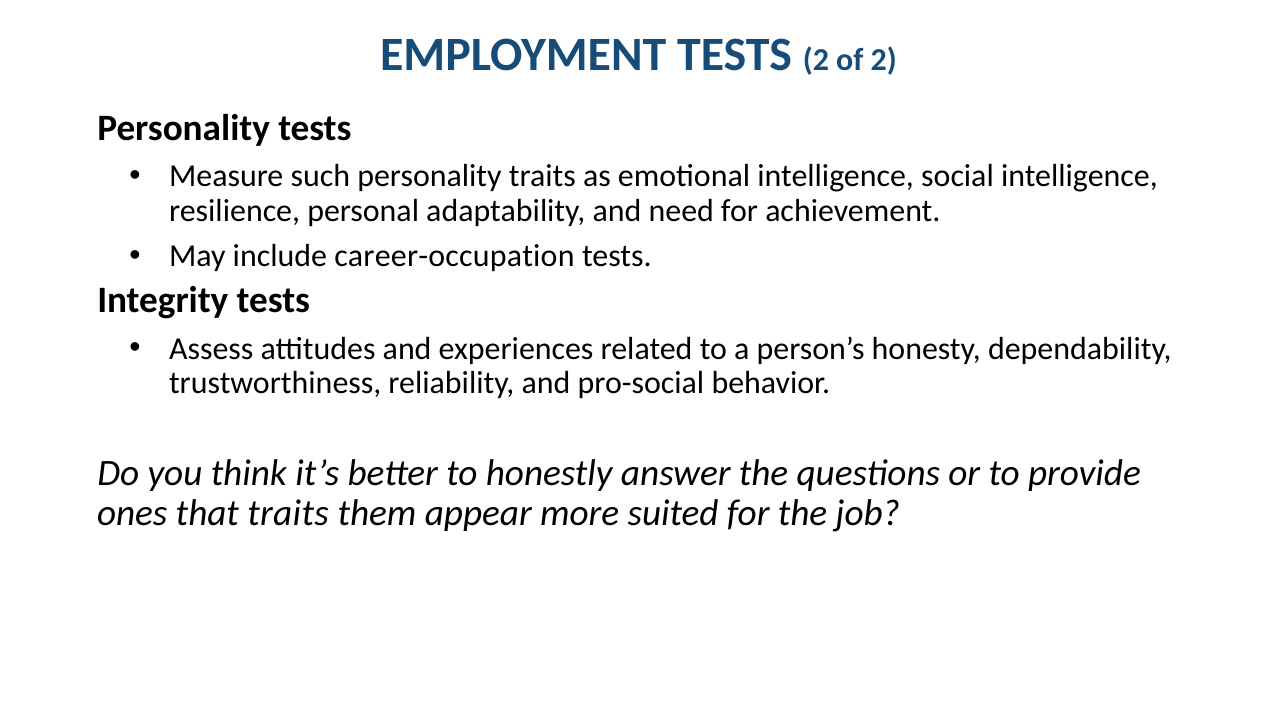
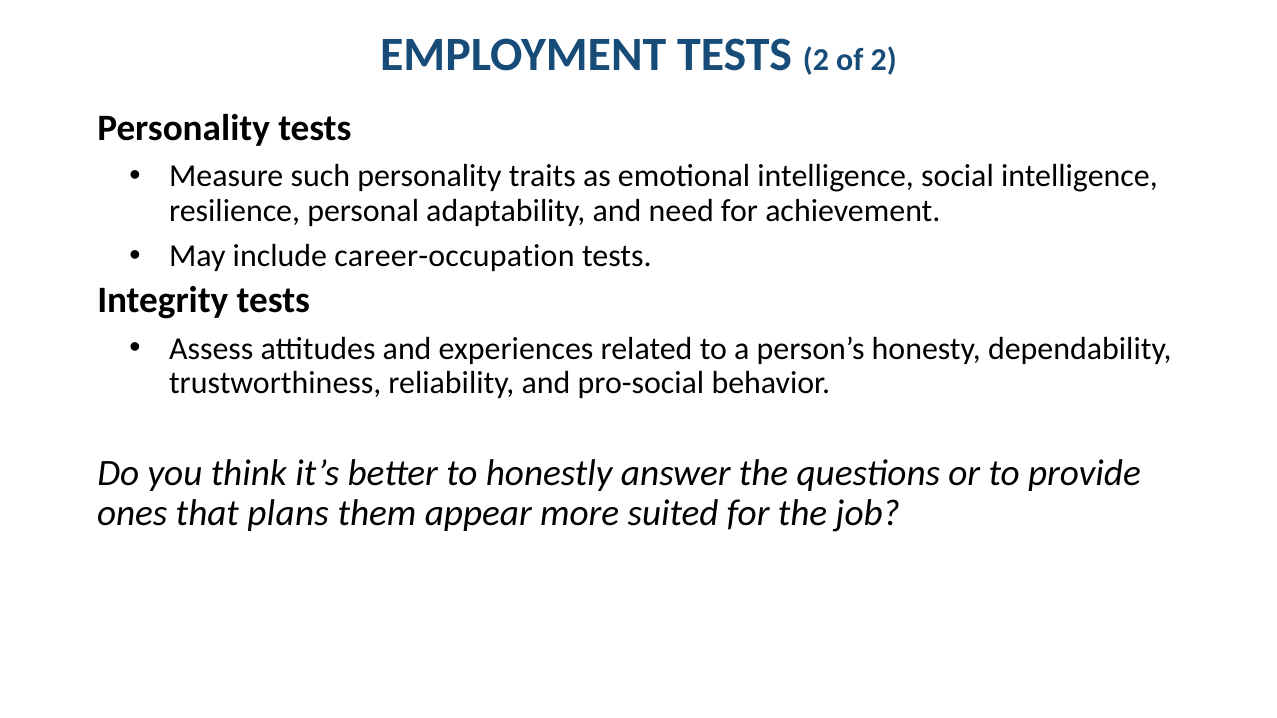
that traits: traits -> plans (288, 513)
